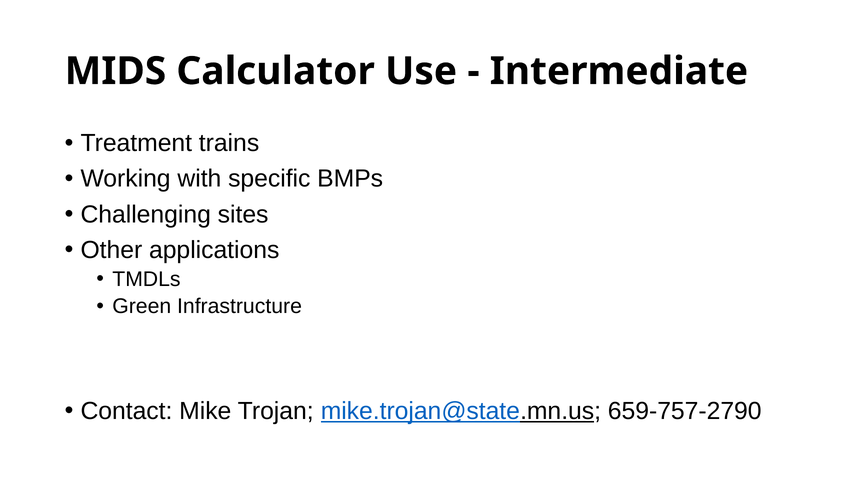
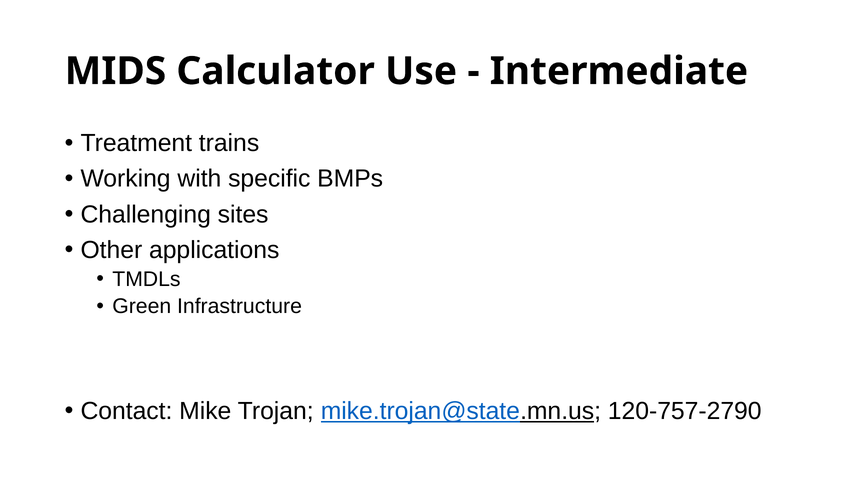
659-757-2790: 659-757-2790 -> 120-757-2790 (685, 411)
